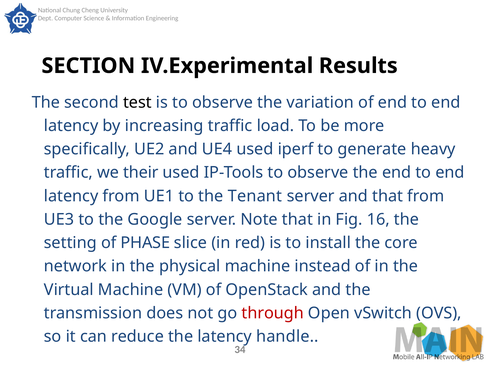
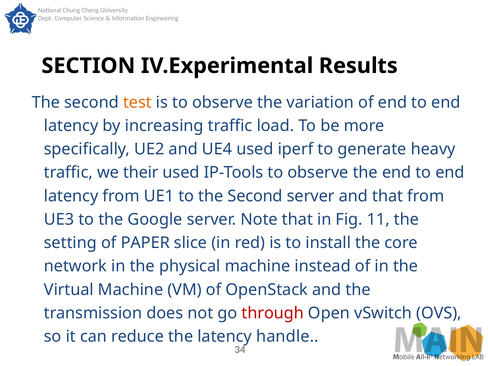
test colour: black -> orange (137, 102)
to the Tenant: Tenant -> Second (255, 196)
16: 16 -> 11 (378, 219)
PHASE: PHASE -> PAPER (145, 243)
